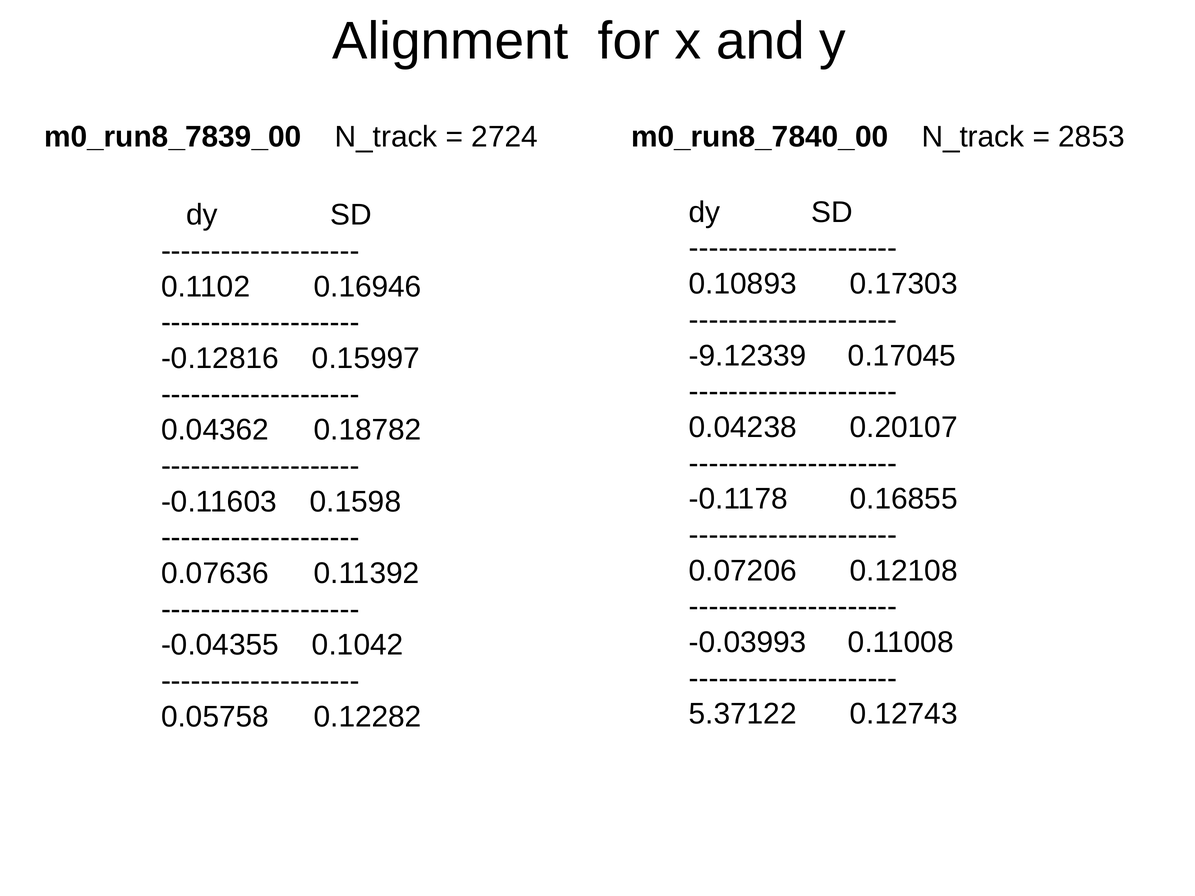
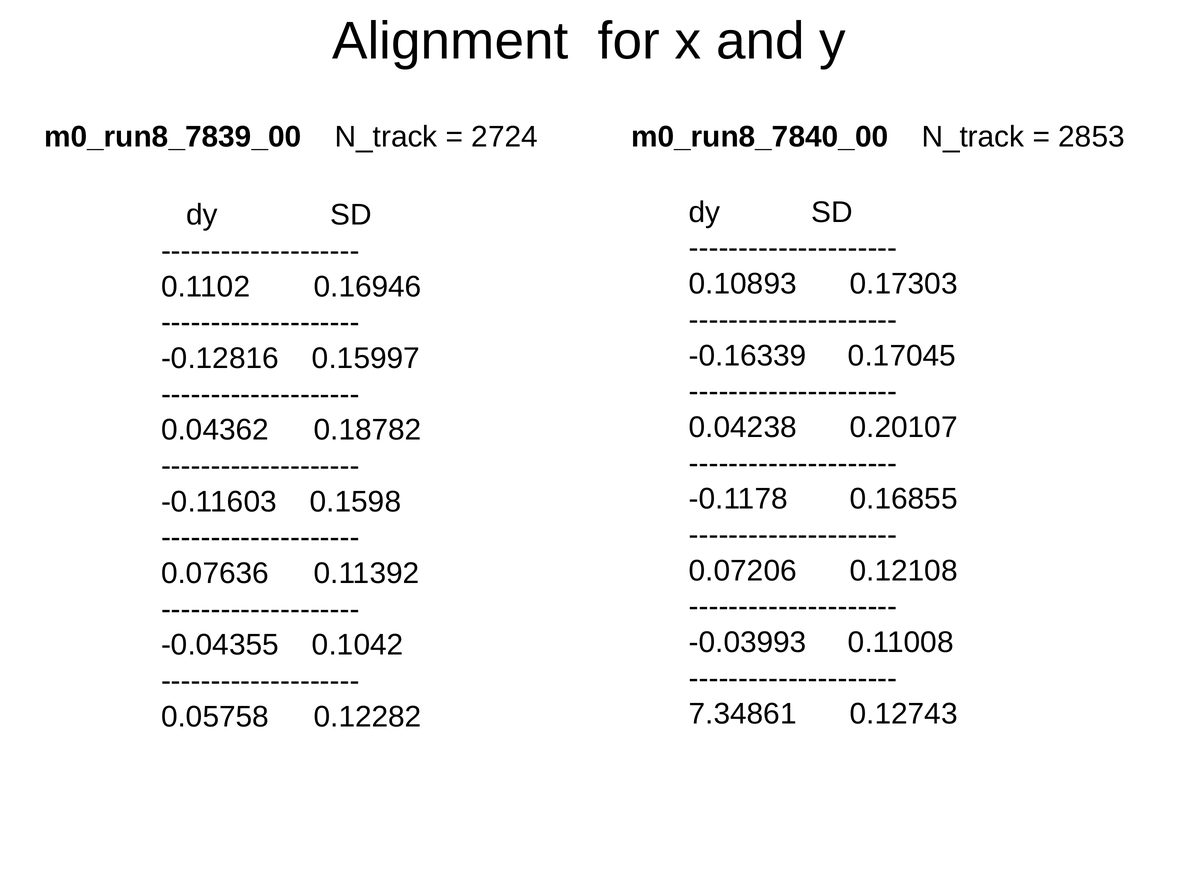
-9.12339: -9.12339 -> -0.16339 (748, 356)
5.37122: 5.37122 -> 7.34861 (743, 714)
